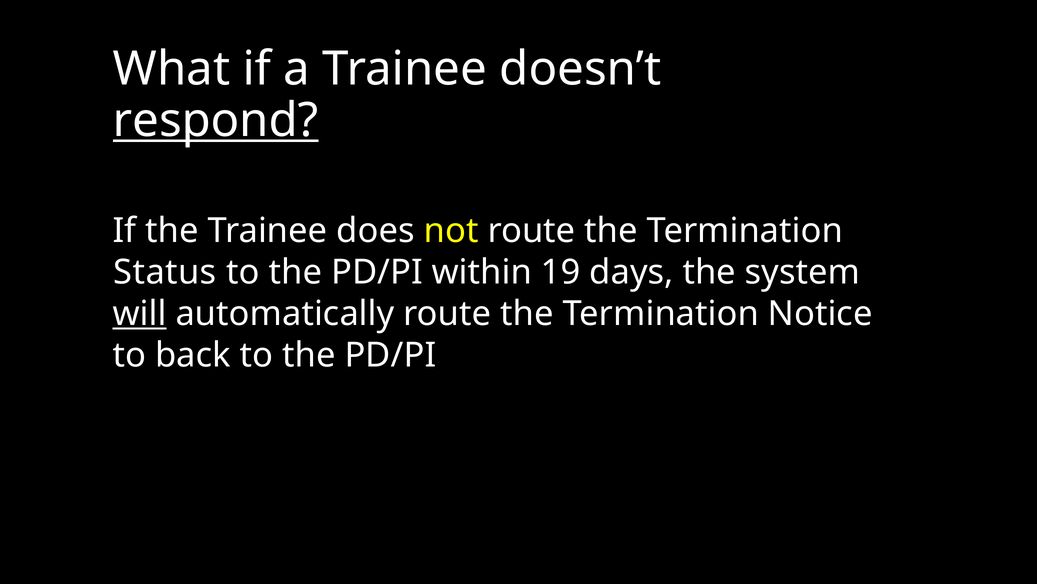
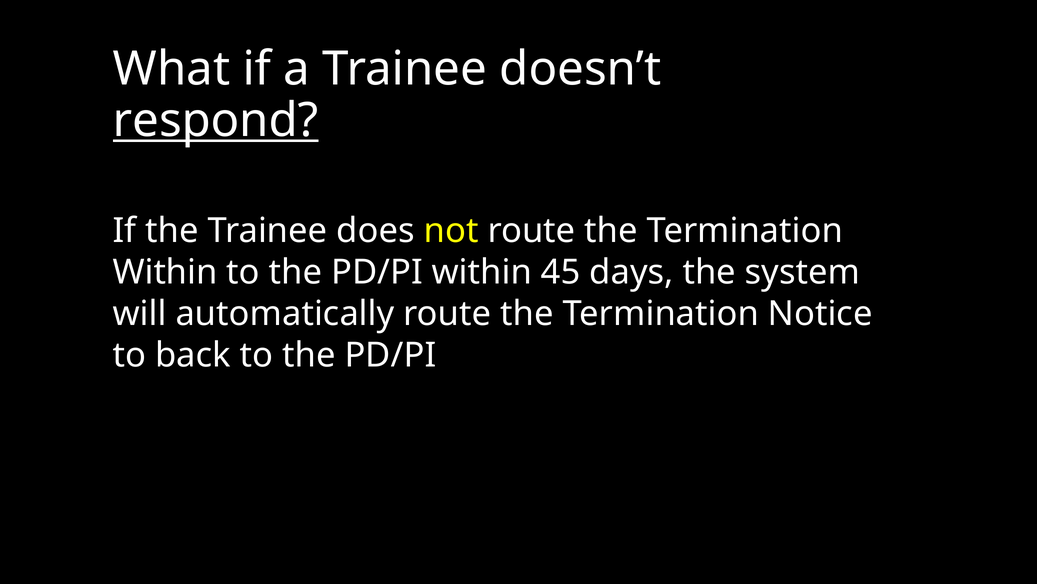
Status: Status -> Within (165, 272)
19: 19 -> 45 (561, 272)
will underline: present -> none (140, 313)
